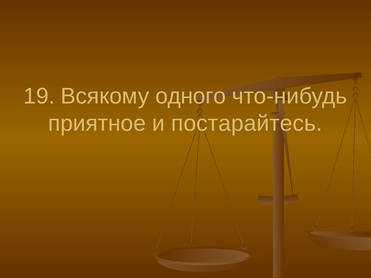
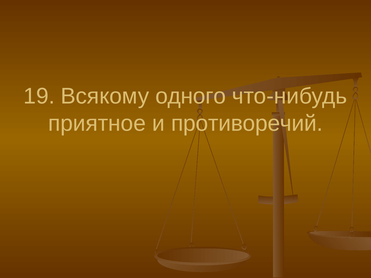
постарайтесь: постарайтесь -> противоречий (247, 123)
